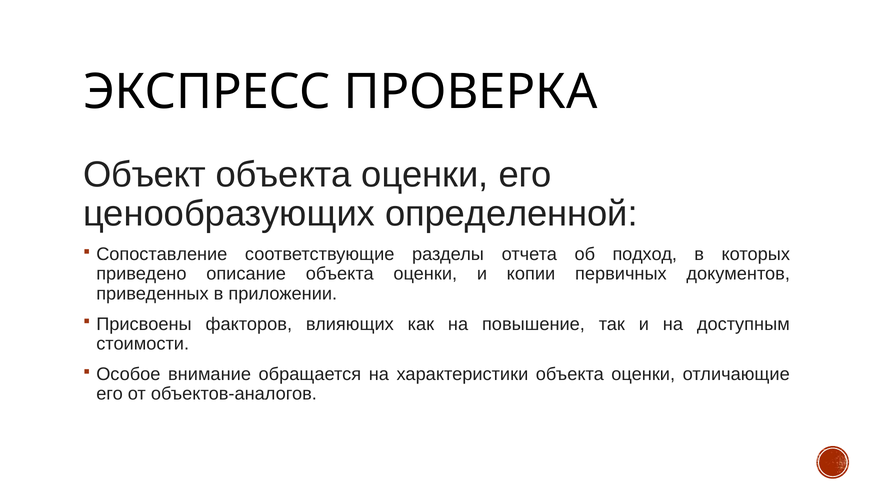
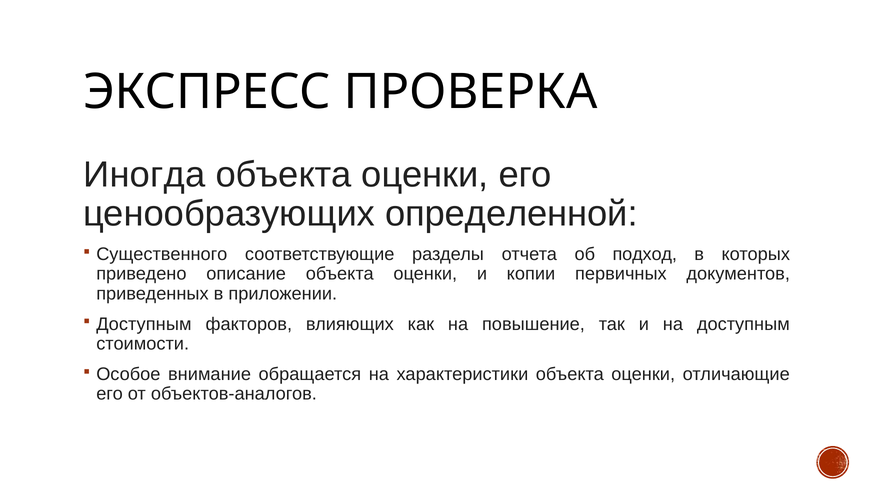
Объект: Объект -> Иногда (144, 175)
Сопоставление: Сопоставление -> Существенного (162, 254)
Присвоены: Присвоены -> Доступным (144, 324)
